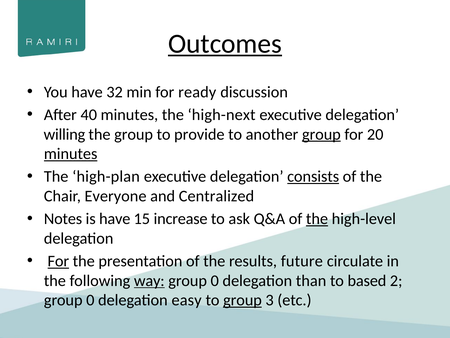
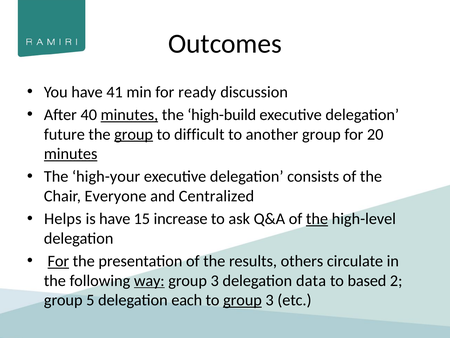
Outcomes underline: present -> none (225, 44)
32: 32 -> 41 (115, 92)
minutes underline: none -> present (129, 115)
high-next: high-next -> high-build (222, 115)
willing: willing -> future (64, 134)
group underline: none -> present (134, 134)
provide: provide -> difficult (199, 134)
group underline: present -> none (321, 134)
high-plan: high-plan -> high-your (106, 176)
consists underline: present -> none (313, 176)
Notes: Notes -> Helps (63, 219)
future: future -> others (302, 261)
0: 0 -> 3 (215, 280)
than: than -> data (311, 280)
0: 0 -> 5 (90, 300)
easy: easy -> each (187, 300)
